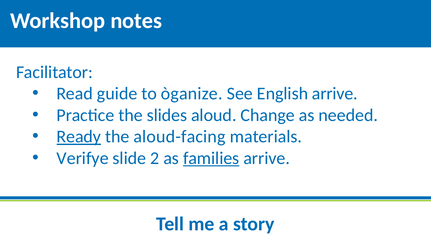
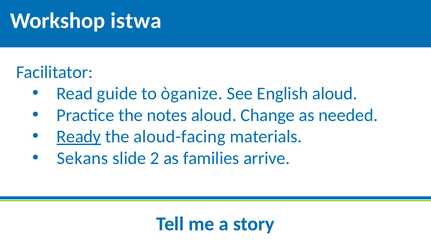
notes: notes -> istwa (136, 21)
English arrive: arrive -> aloud (335, 94)
slides: slides -> notes (167, 115)
Verifye: Verifye -> Sekans (82, 158)
families underline: present -> none (211, 158)
